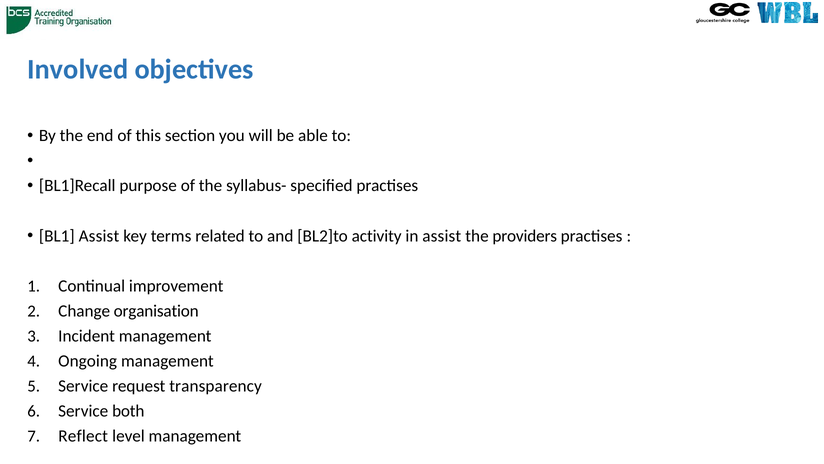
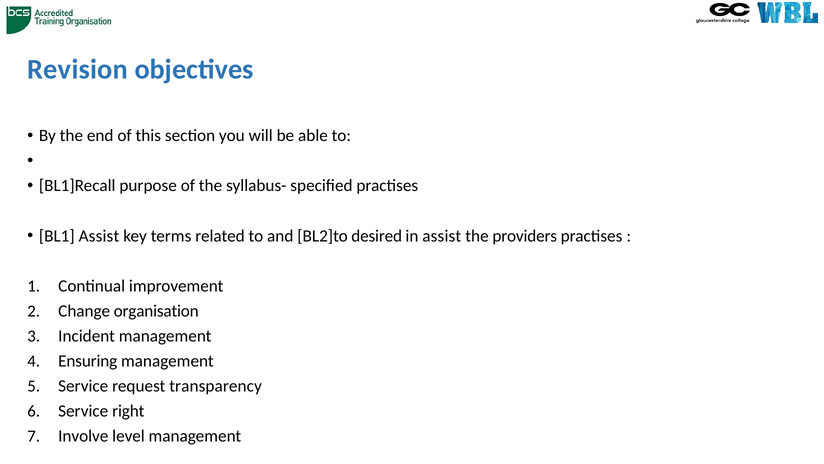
Involved: Involved -> Revision (78, 69)
activity: activity -> desired (377, 236)
Ongoing: Ongoing -> Ensuring (88, 361)
both: both -> right (128, 411)
Reflect: Reflect -> Involve (83, 435)
